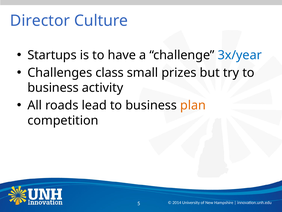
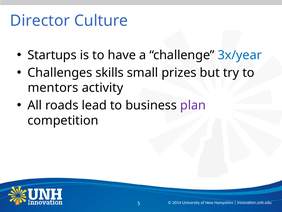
class: class -> skills (110, 73)
business: business -> mentors (53, 88)
plan colour: orange -> purple (193, 105)
